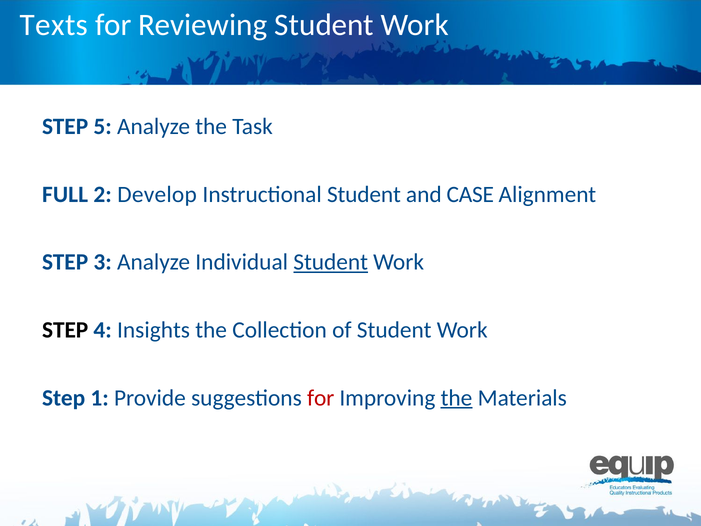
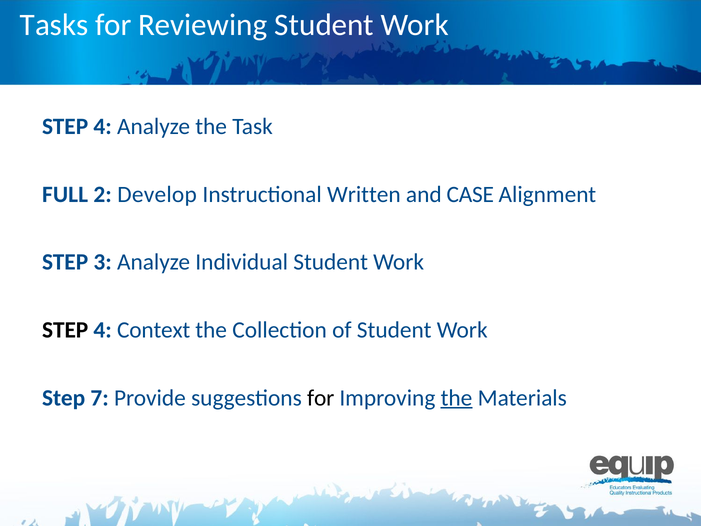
Texts: Texts -> Tasks (54, 25)
5: 5 -> 4 (103, 126)
Instructional Student: Student -> Written (364, 194)
Student underline: present -> none (331, 262)
Insights: Insights -> Context (154, 330)
1: 1 -> 7 (100, 398)
for colour: red -> black (321, 398)
